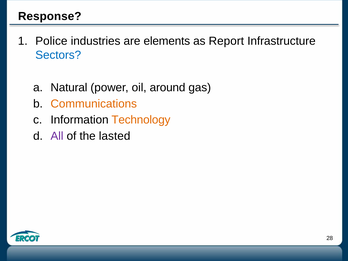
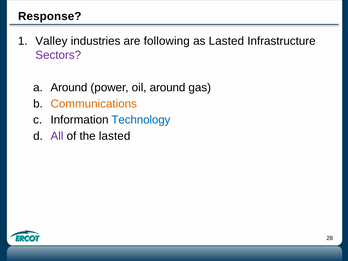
Police: Police -> Valley (51, 41)
elements: elements -> following (167, 41)
as Report: Report -> Lasted (226, 41)
Sectors colour: blue -> purple (58, 55)
Natural: Natural -> Around (69, 87)
Technology colour: orange -> blue (141, 120)
